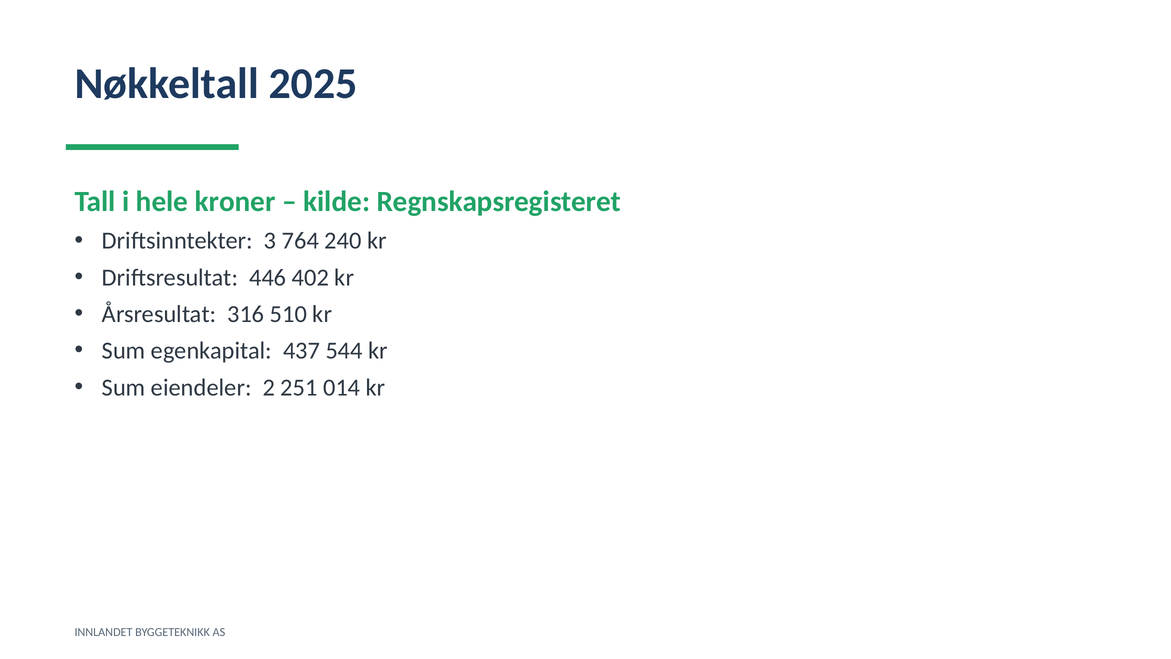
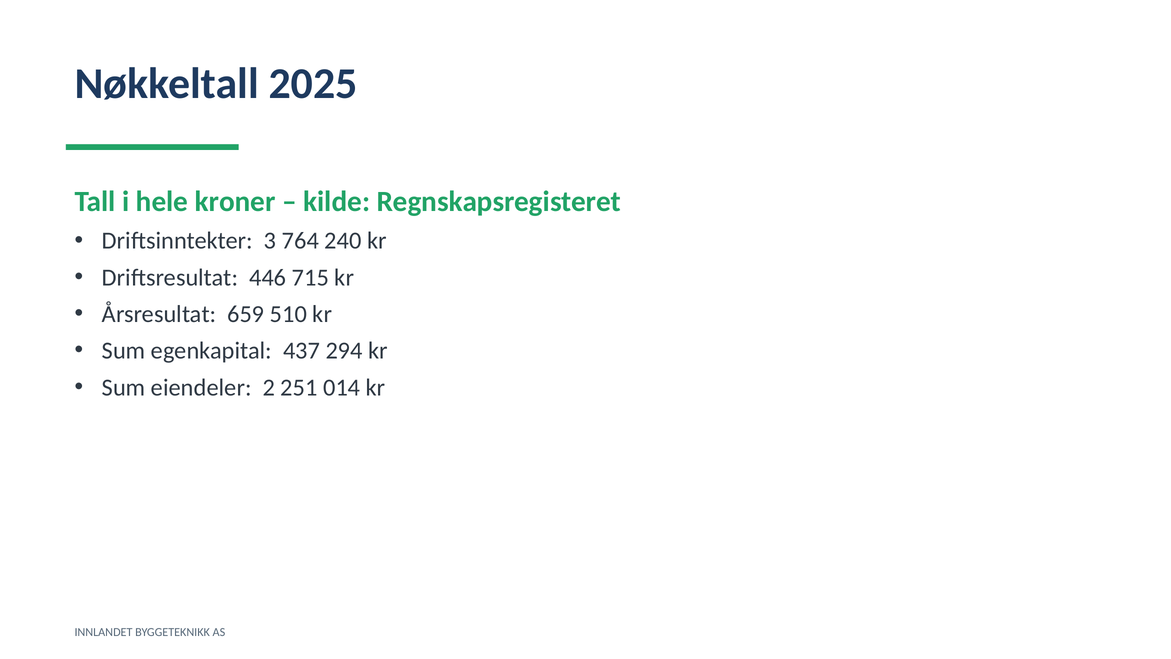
402: 402 -> 715 (310, 277)
316: 316 -> 659 (246, 314)
544: 544 -> 294 (344, 351)
